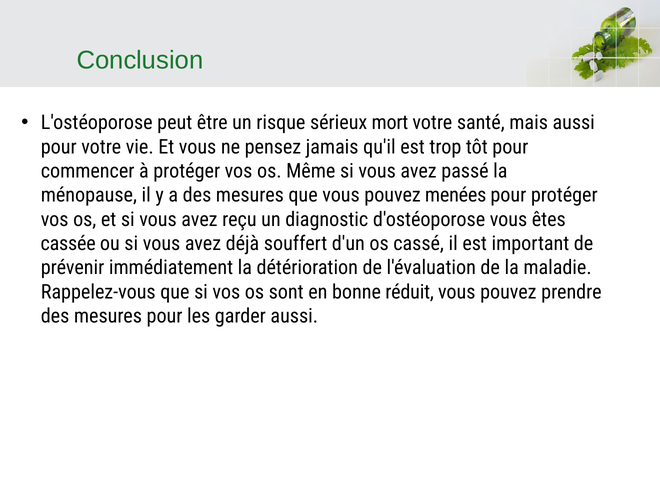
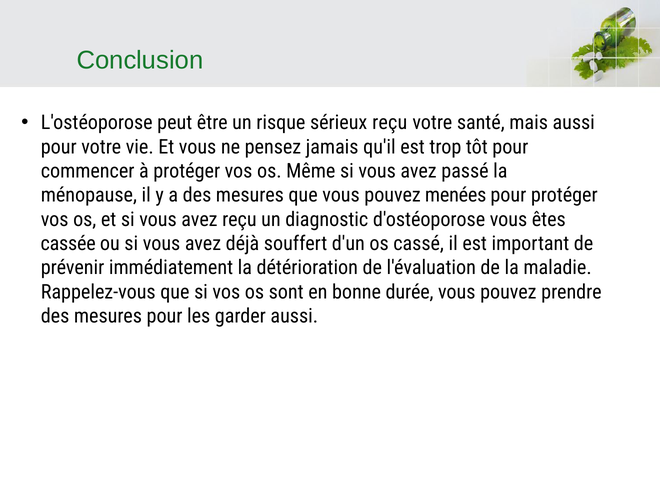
sérieux mort: mort -> reçu (390, 123)
réduit: réduit -> durée (410, 292)
